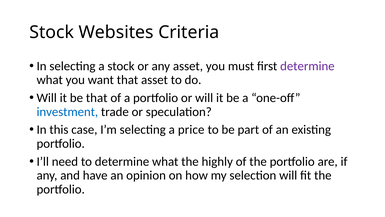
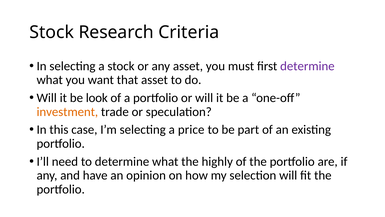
Websites: Websites -> Research (116, 32)
be that: that -> look (97, 98)
investment colour: blue -> orange (67, 112)
